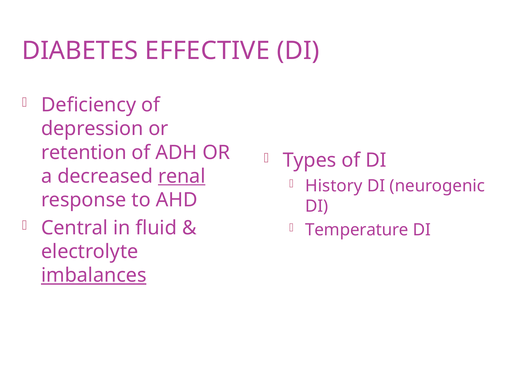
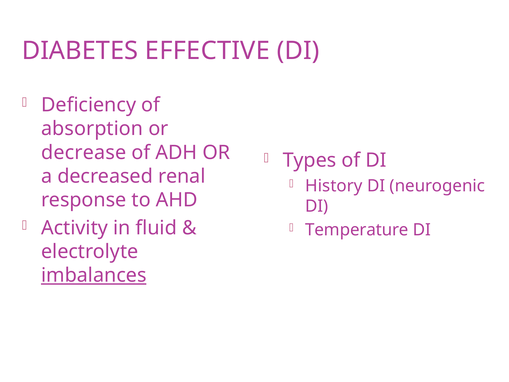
depression: depression -> absorption (92, 129)
retention: retention -> decrease (84, 152)
renal underline: present -> none (182, 176)
Central: Central -> Activity (75, 228)
